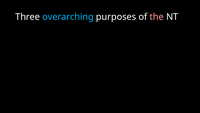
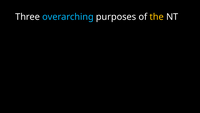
the colour: pink -> yellow (157, 17)
